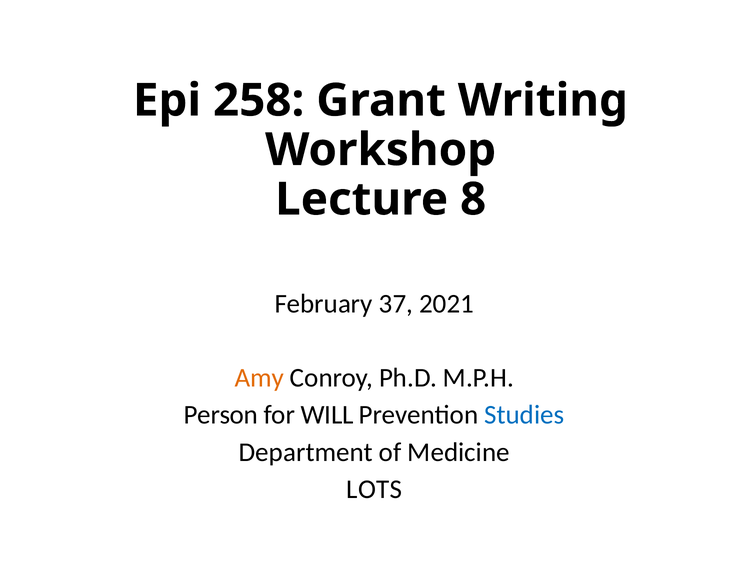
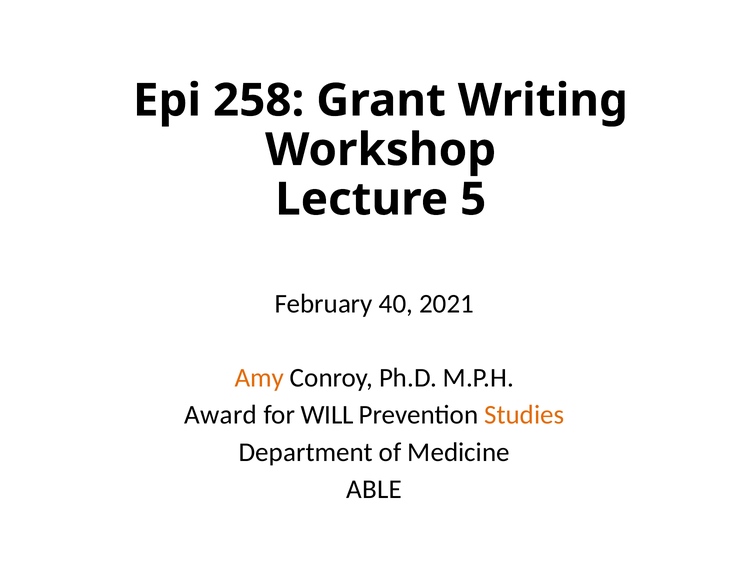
8: 8 -> 5 (473, 199)
37: 37 -> 40 (396, 304)
Person: Person -> Award (221, 415)
Studies colour: blue -> orange (524, 415)
LOTS: LOTS -> ABLE (374, 489)
